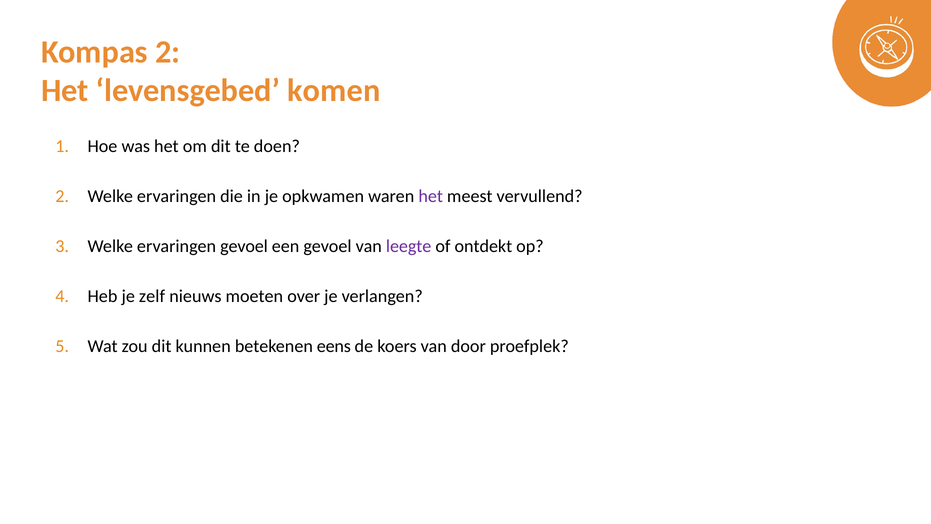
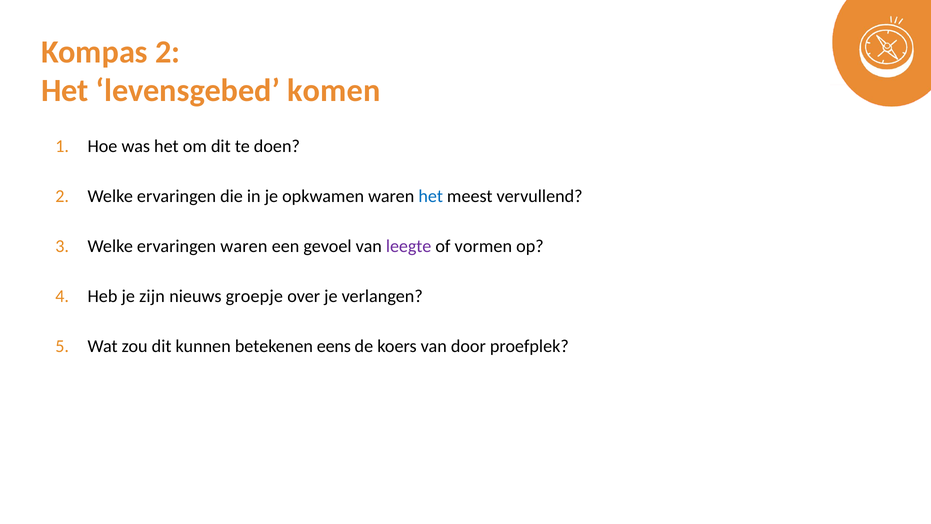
het colour: purple -> blue (431, 196)
ervaringen gevoel: gevoel -> waren (244, 246)
ontdekt: ontdekt -> vormen (483, 246)
zelf: zelf -> zijn (152, 296)
moeten: moeten -> groepje (254, 296)
